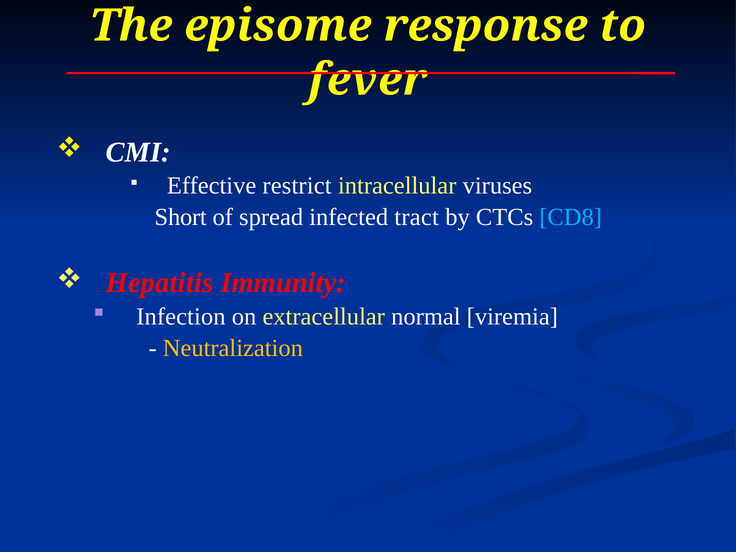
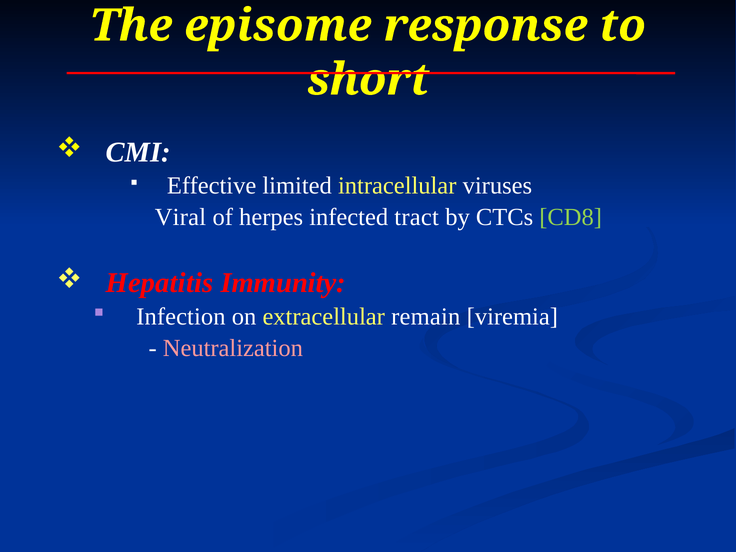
fever: fever -> short (368, 80)
restrict: restrict -> limited (297, 186)
Short: Short -> Viral (180, 217)
spread: spread -> herpes (271, 217)
CD8 colour: light blue -> light green (571, 217)
normal: normal -> remain (426, 317)
Neutralization colour: yellow -> pink (233, 348)
